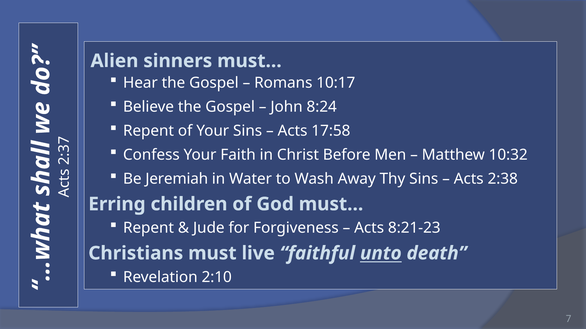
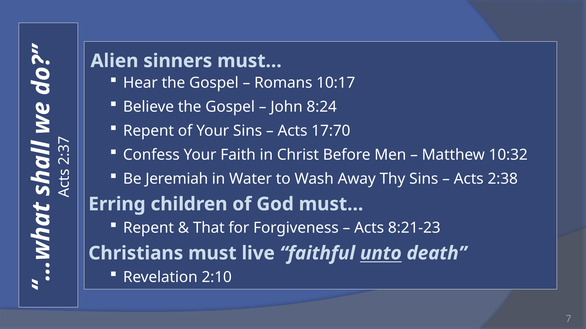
17:58: 17:58 -> 17:70 (331, 131)
Jude: Jude -> That (209, 228)
